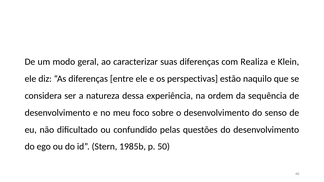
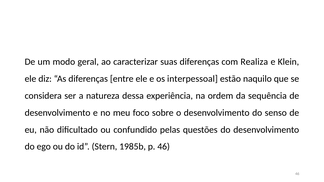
perspectivas: perspectivas -> interpessoal (192, 79)
p 50: 50 -> 46 (164, 147)
